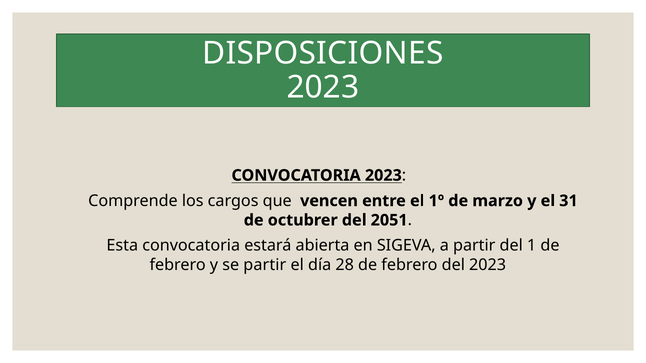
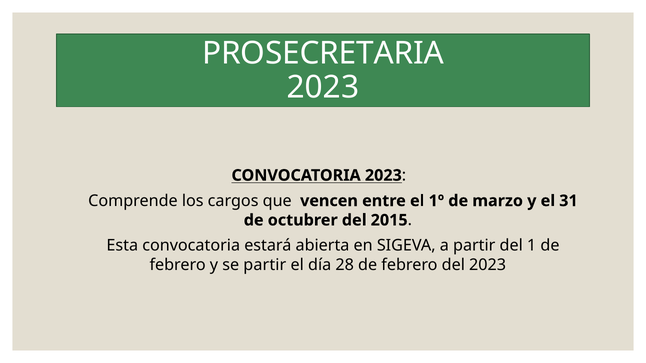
DISPOSICIONES: DISPOSICIONES -> PROSECRETARIA (323, 53)
2051: 2051 -> 2015 (389, 220)
